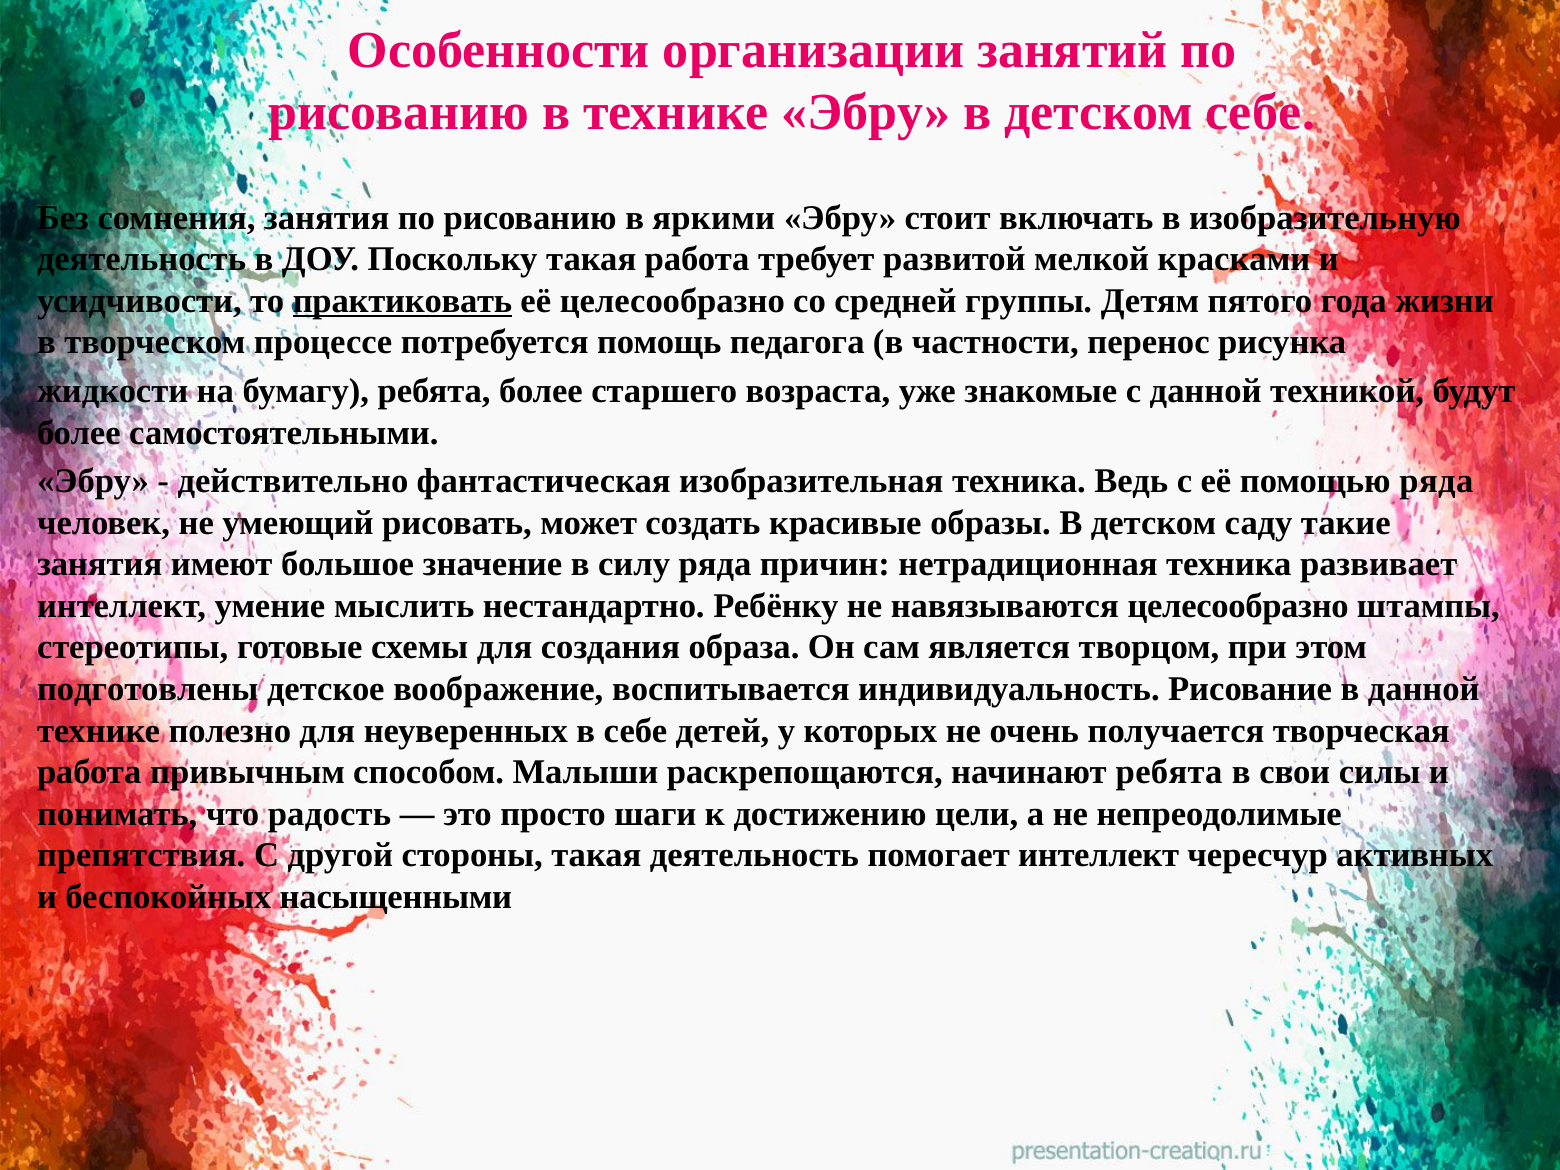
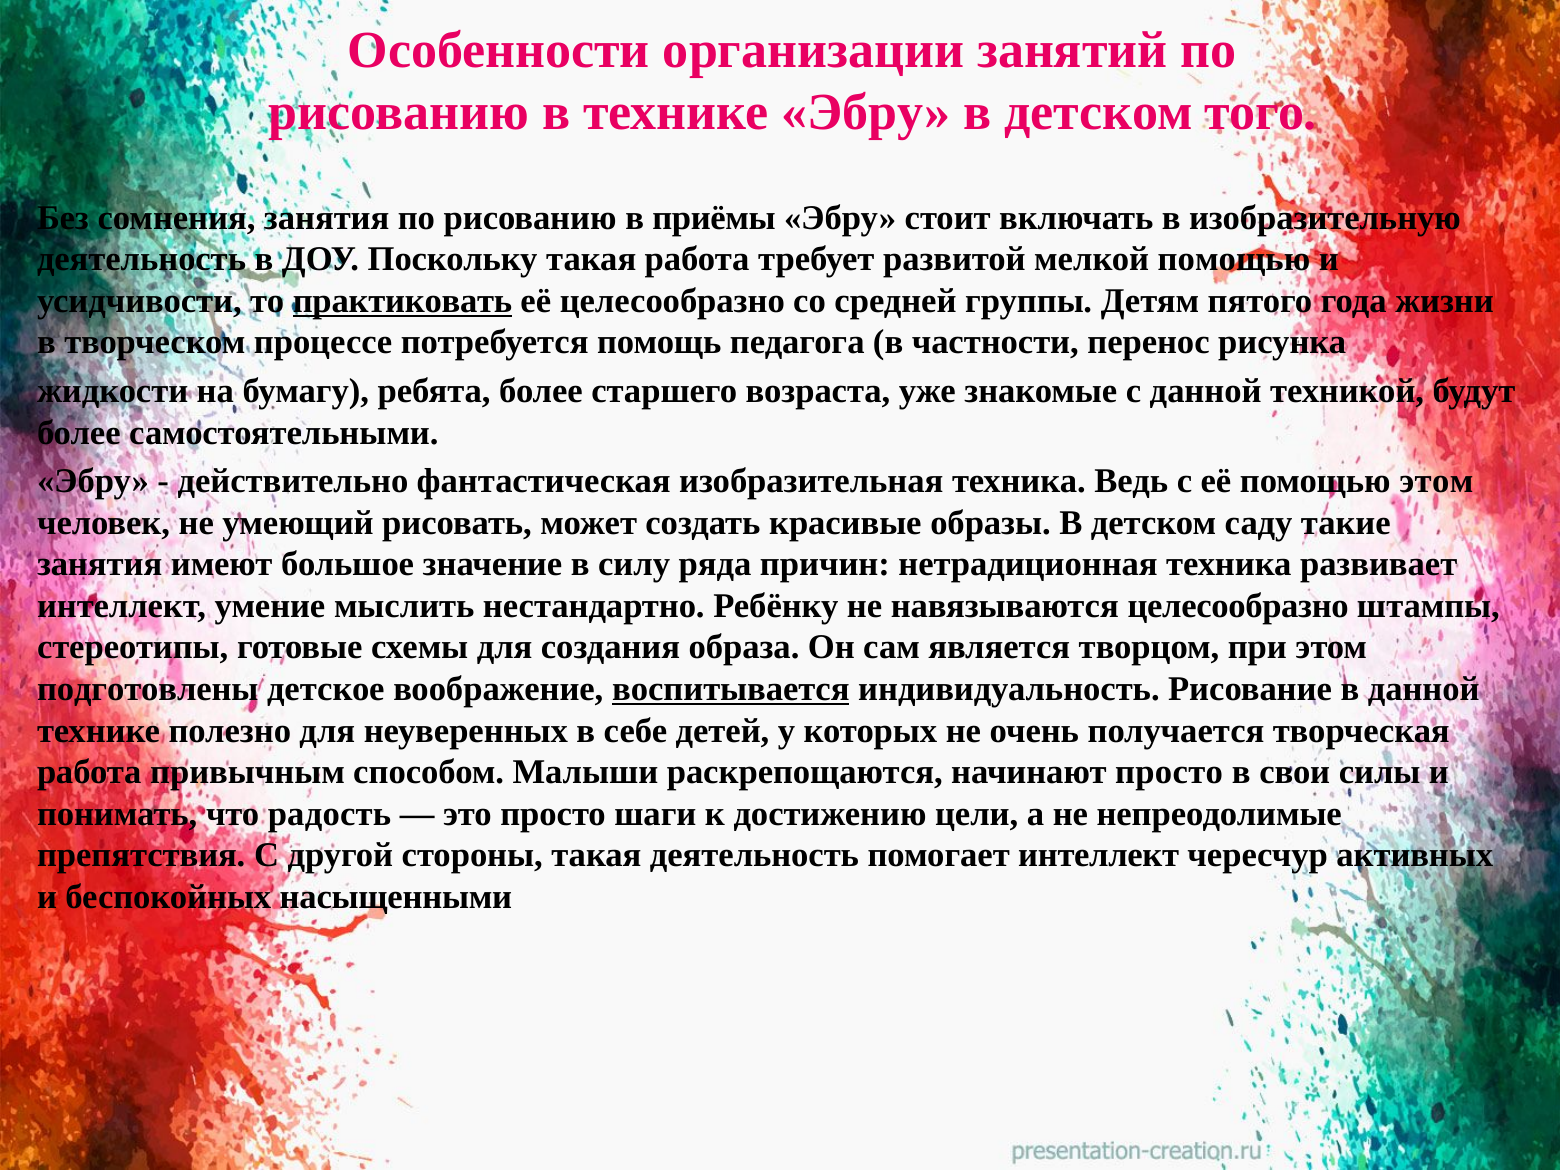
детском себе: себе -> того (1261, 112)
яркими: яркими -> приёмы (714, 218)
мелкой красками: красками -> помощью (1234, 259)
помощью ряда: ряда -> этом (1436, 481)
воспитывается underline: none -> present (731, 689)
начинают ребята: ребята -> просто (1169, 772)
